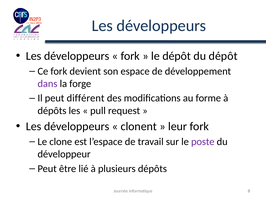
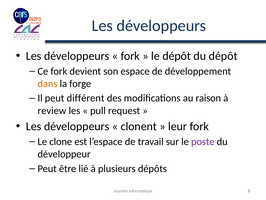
dans colour: purple -> orange (47, 83)
forme: forme -> raison (208, 98)
dépôts: dépôts -> review (52, 110)
